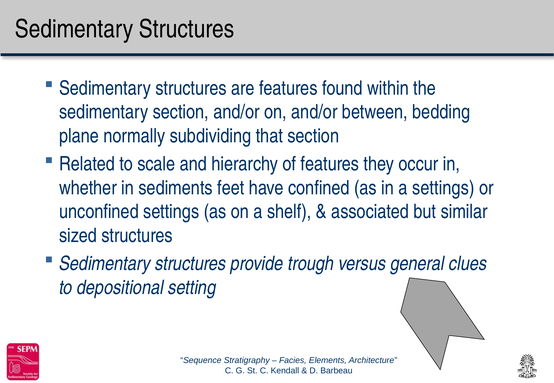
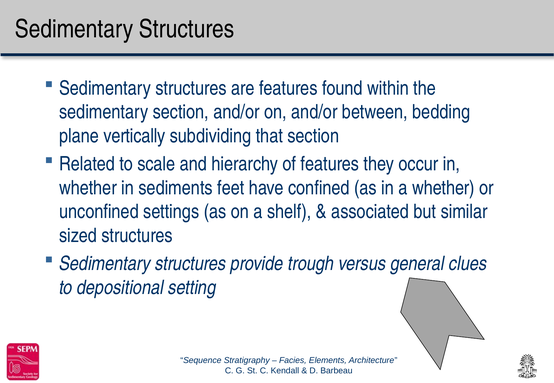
normally: normally -> vertically (134, 136)
a settings: settings -> whether (443, 188)
